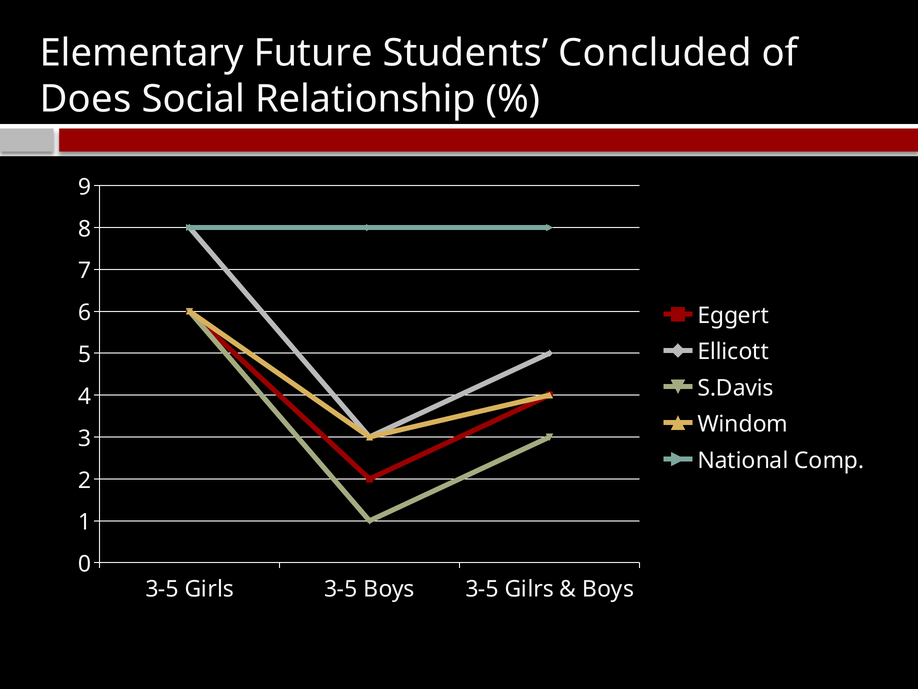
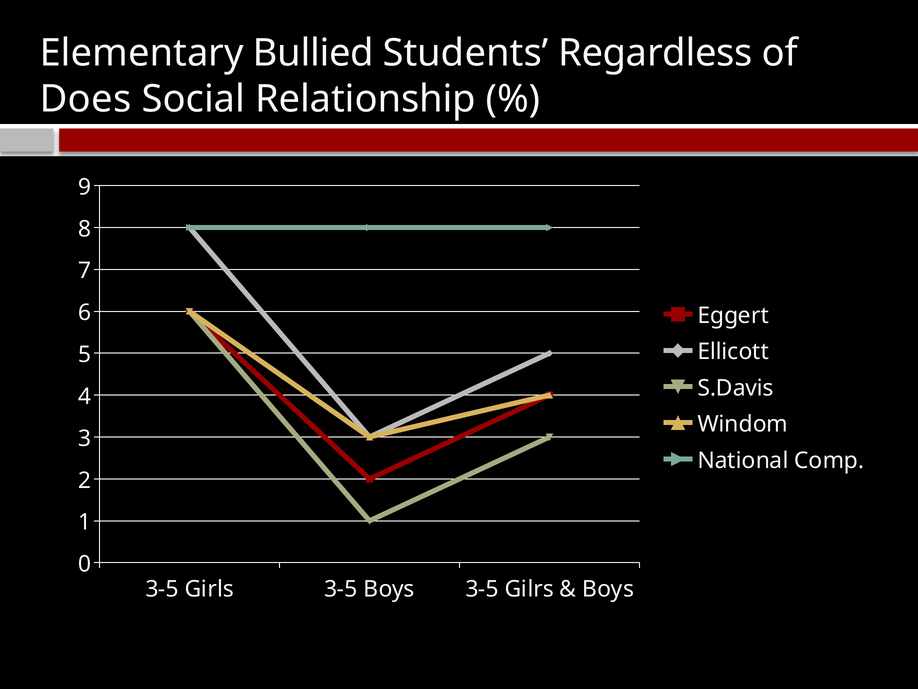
Future: Future -> Bullied (313, 53)
Concluded: Concluded -> Regardless (655, 53)
